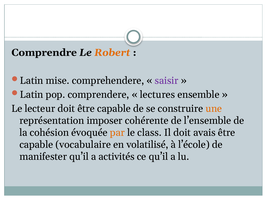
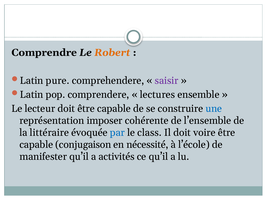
mise: mise -> pure (58, 81)
une colour: orange -> blue (214, 109)
cohésion: cohésion -> littéraire (49, 133)
par colour: orange -> blue (117, 133)
avais: avais -> voire (204, 133)
vocabulaire: vocabulaire -> conjugaison (83, 145)
volatilisé: volatilisé -> nécessité (147, 145)
